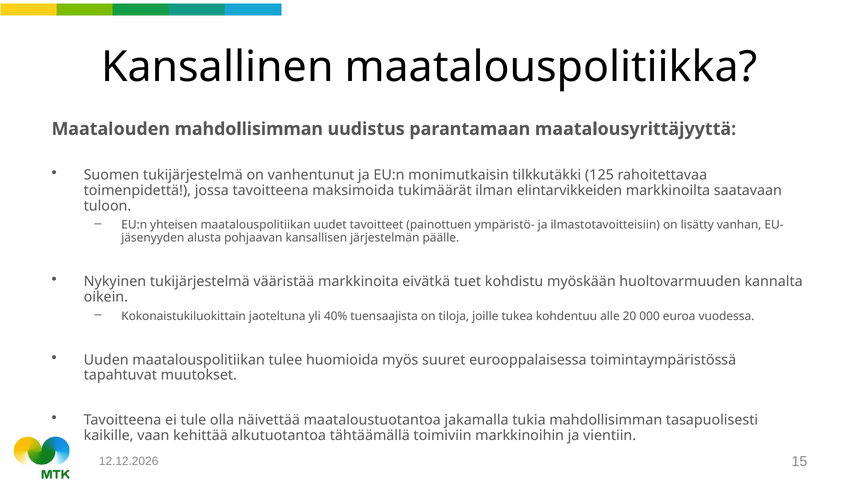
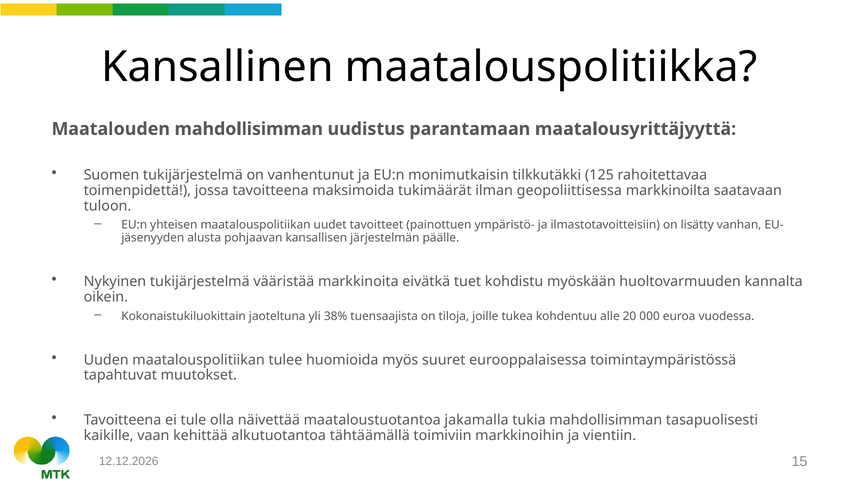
elintarvikkeiden: elintarvikkeiden -> geopoliittisessa (569, 191)
40%: 40% -> 38% (336, 316)
